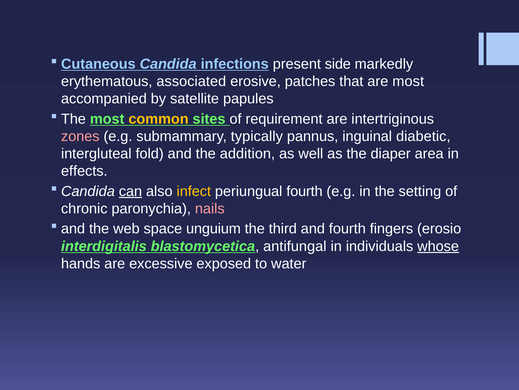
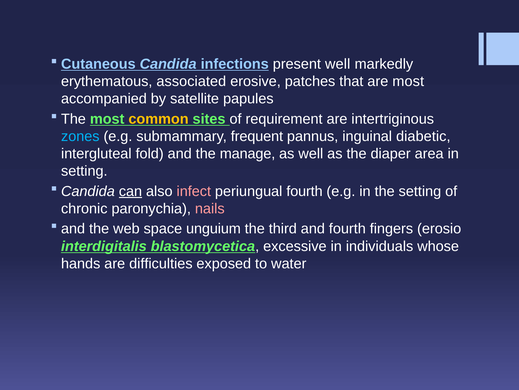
present side: side -> well (338, 64)
zones colour: pink -> light blue (80, 136)
typically: typically -> frequent (257, 136)
addition: addition -> manage (248, 153)
effects: effects -> setting (84, 171)
infect colour: yellow -> pink (194, 191)
antifungal: antifungal -> excessive (295, 246)
whose underline: present -> none (438, 246)
excessive: excessive -> difficulties (161, 263)
